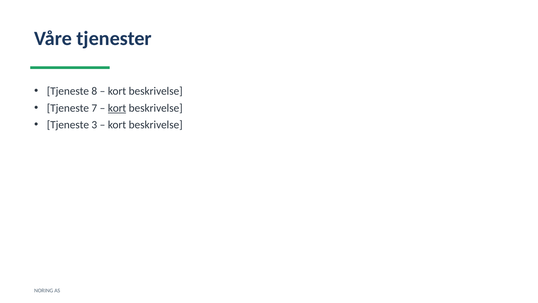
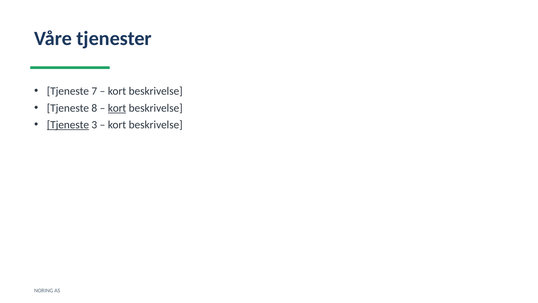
8: 8 -> 7 (94, 91)
7: 7 -> 8 (94, 108)
Tjeneste underline: none -> present (68, 125)
